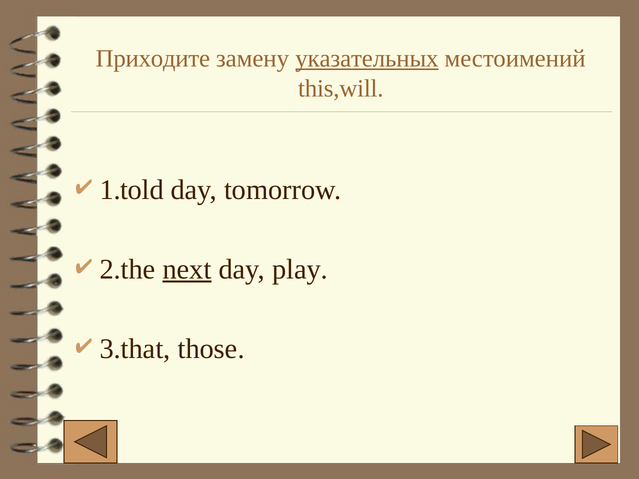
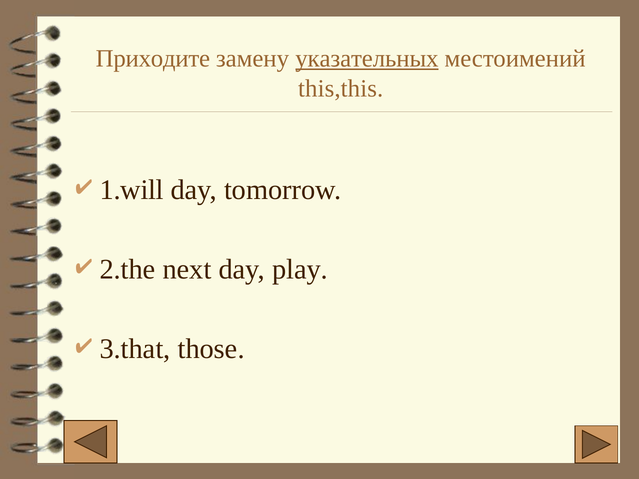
this,will: this,will -> this,this (341, 89)
1.told: 1.told -> 1.will (132, 190)
next underline: present -> none (187, 269)
